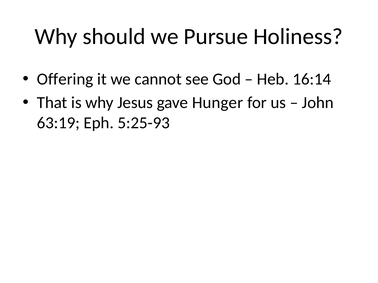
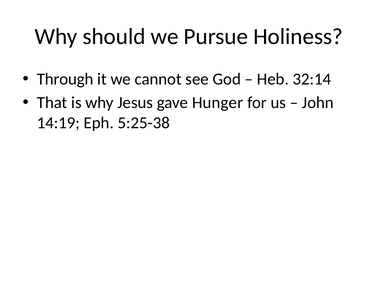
Offering: Offering -> Through (65, 79)
16:14: 16:14 -> 32:14 (312, 79)
63:19: 63:19 -> 14:19 (58, 123)
5:25-93: 5:25-93 -> 5:25-38 (144, 123)
